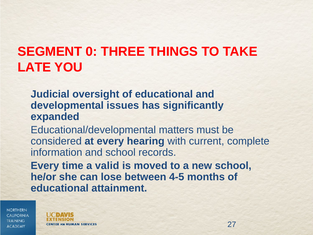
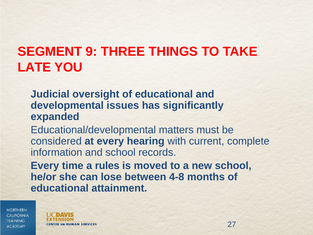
0: 0 -> 9 (91, 52)
valid: valid -> rules (107, 165)
4-5: 4-5 -> 4-8 (177, 177)
